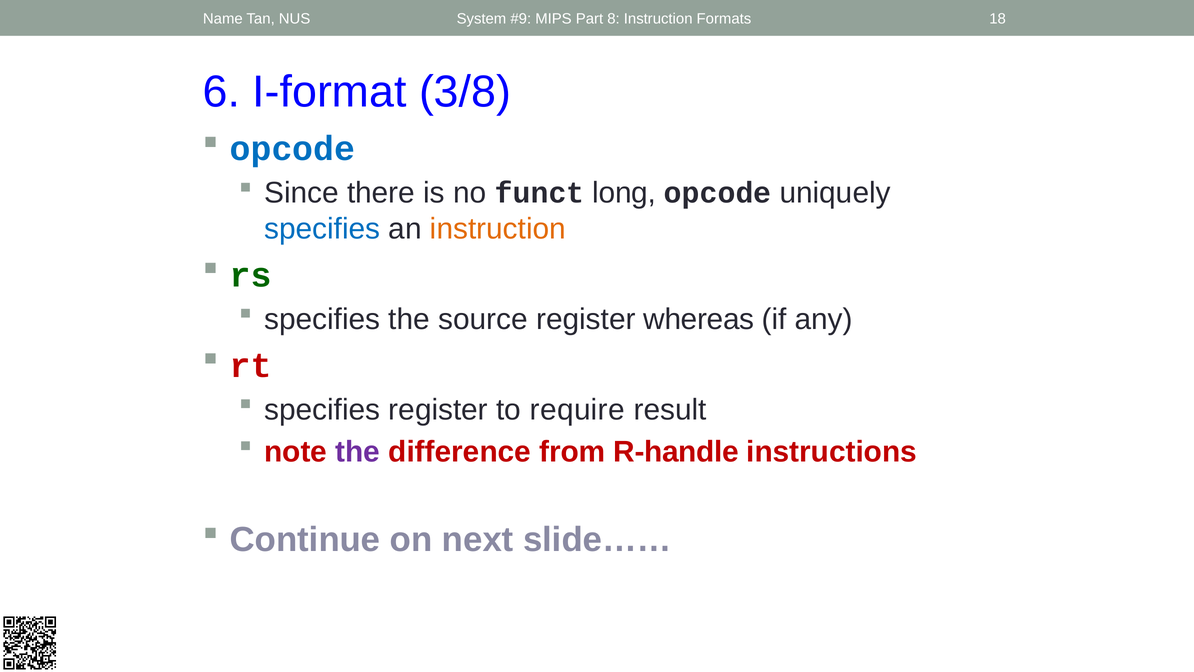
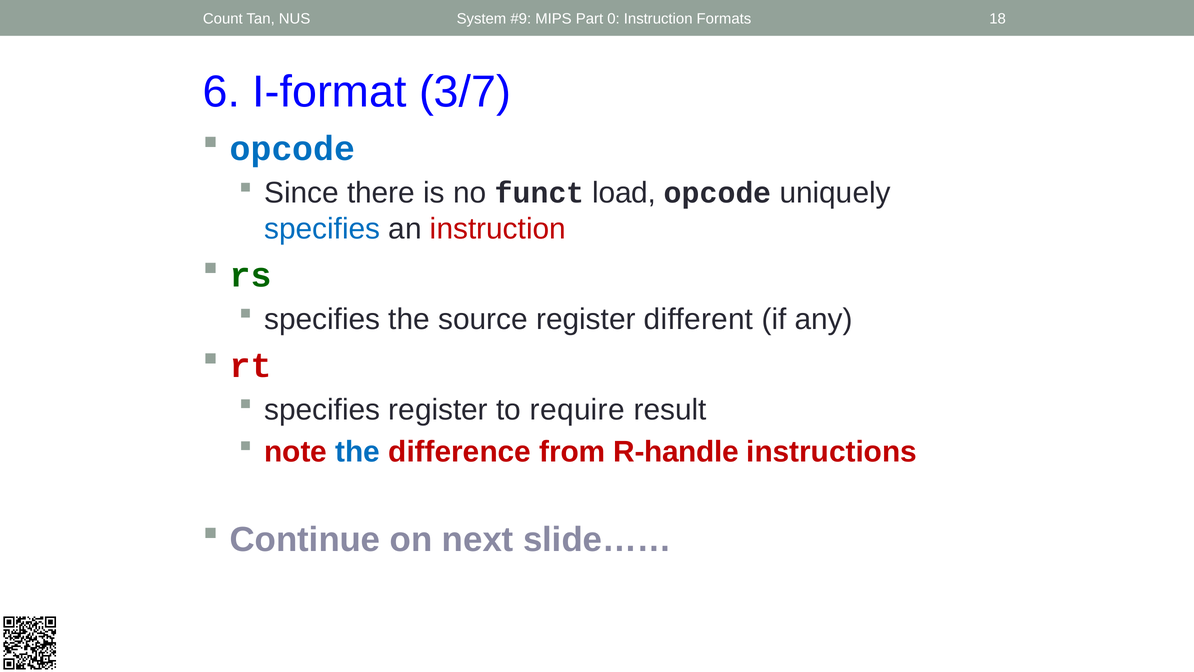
Name: Name -> Count (223, 19)
8: 8 -> 0 (613, 19)
3/8: 3/8 -> 3/7 (465, 92)
long: long -> load (624, 193)
instruction colour: orange -> red (498, 229)
whereas: whereas -> different (699, 319)
the colour: purple -> blue (358, 452)
